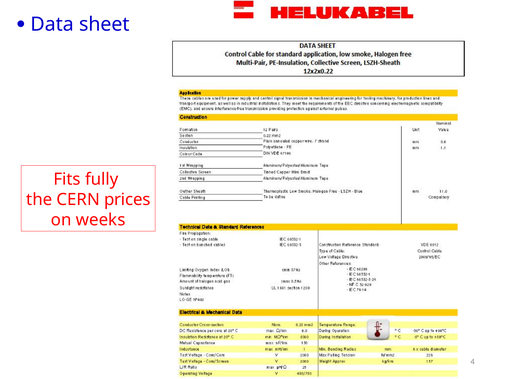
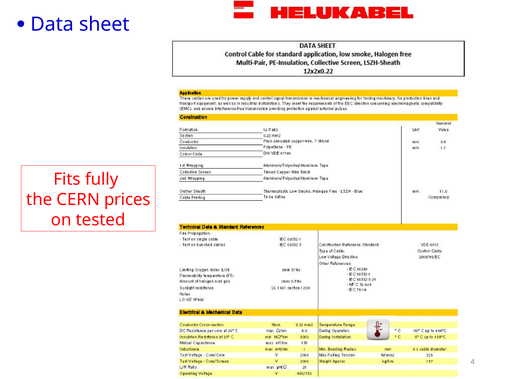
weeks: weeks -> tested (101, 220)
